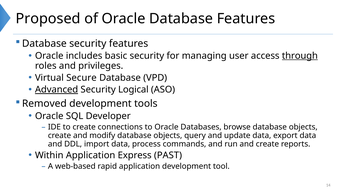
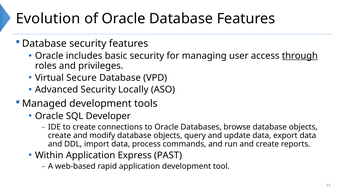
Proposed: Proposed -> Evolution (48, 19)
Advanced underline: present -> none (57, 90)
Logical: Logical -> Locally (133, 90)
Removed: Removed -> Managed (44, 104)
